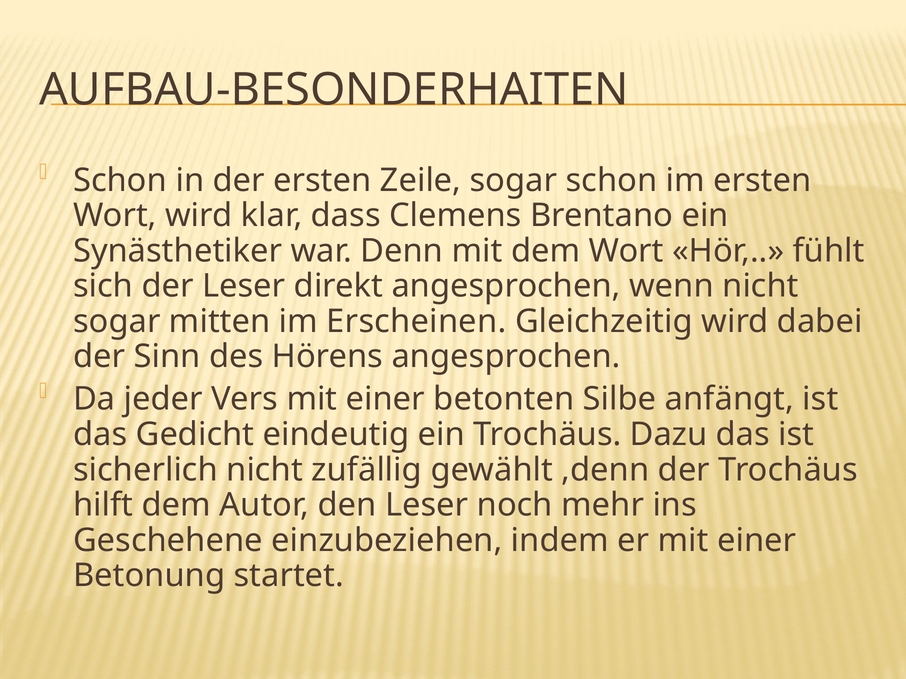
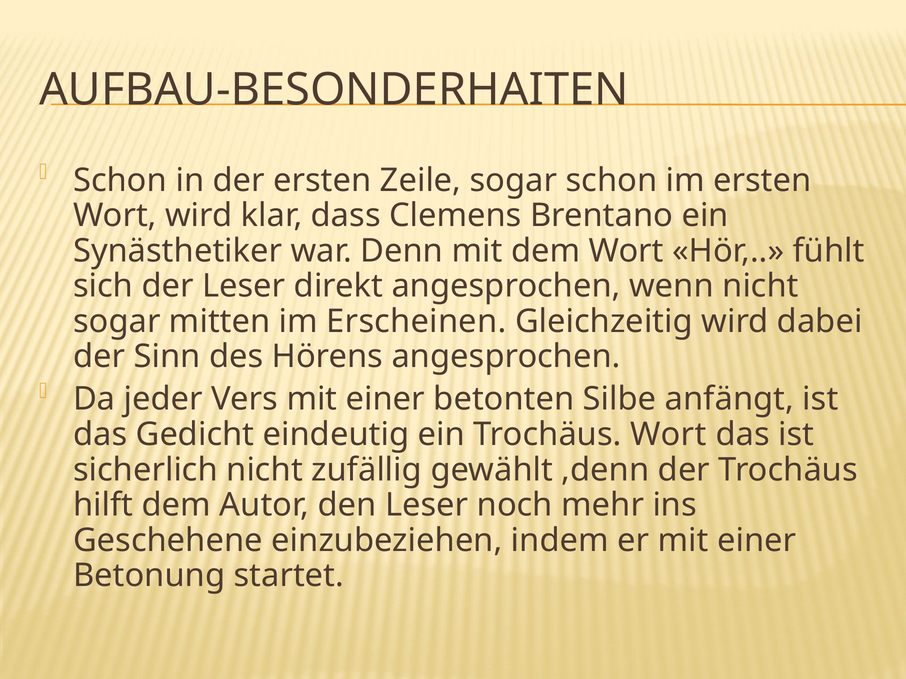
Trochäus Dazu: Dazu -> Wort (668, 435)
